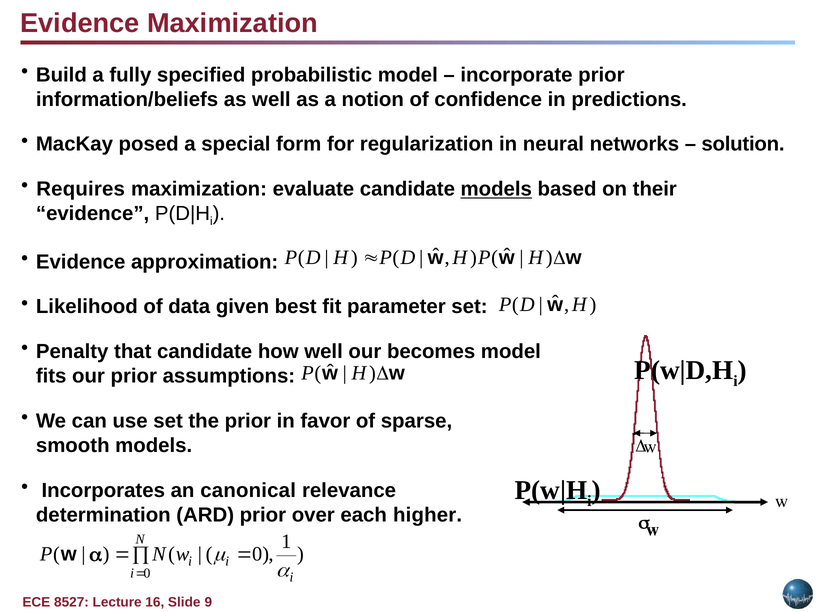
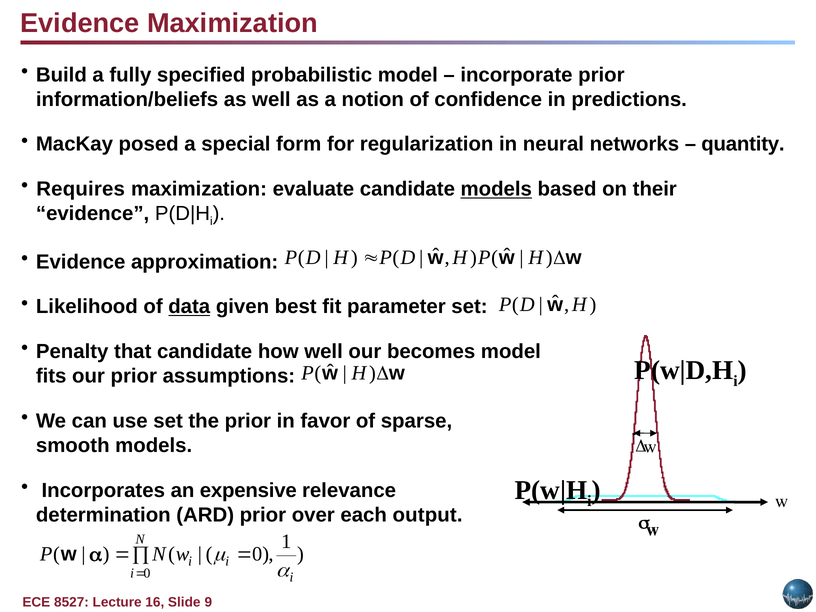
solution: solution -> quantity (743, 144)
data underline: none -> present (189, 307)
canonical: canonical -> expensive (248, 490)
higher: higher -> output (428, 515)
